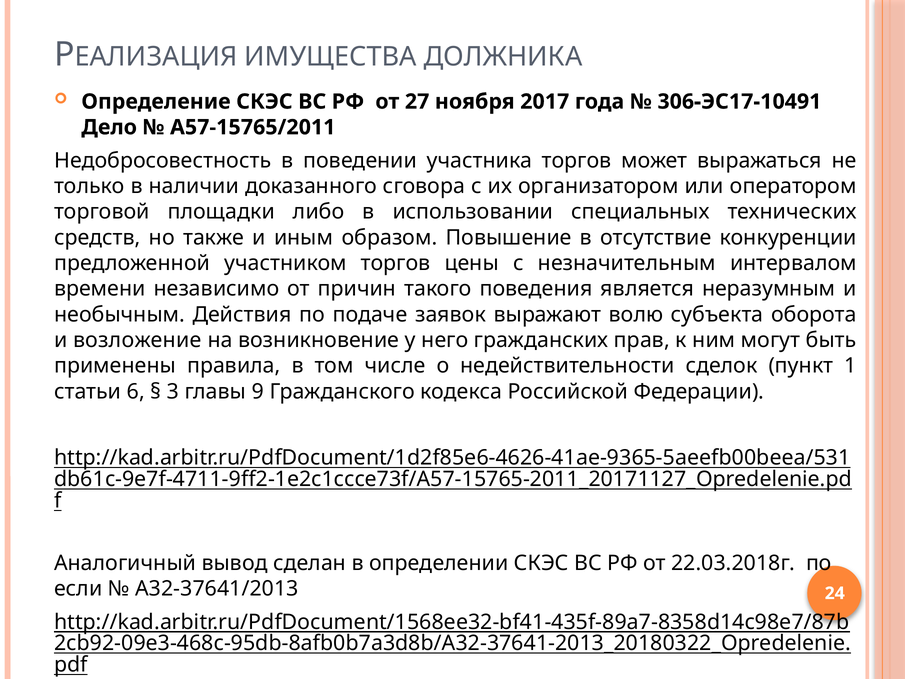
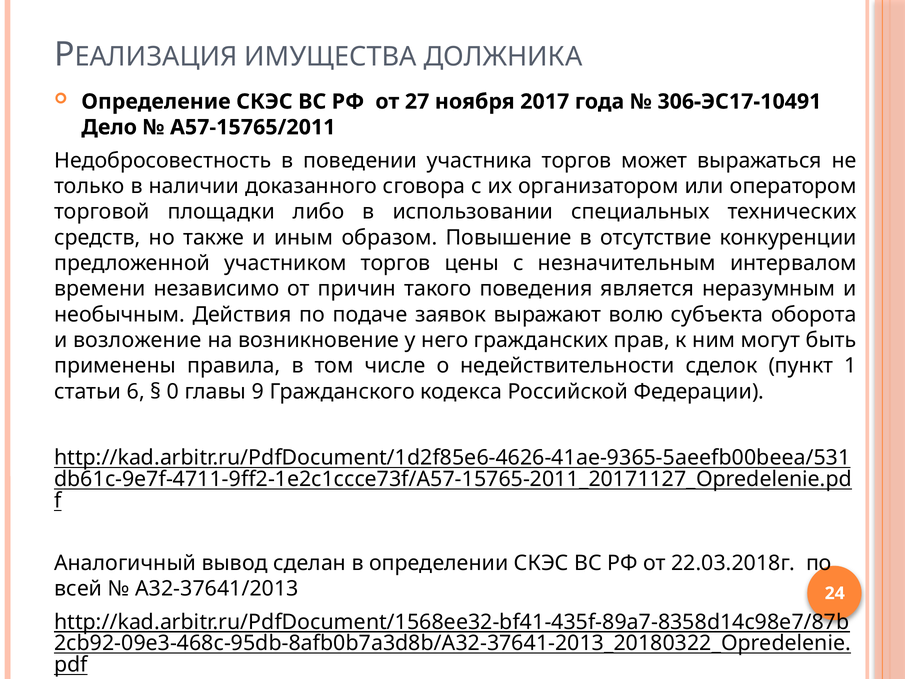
3: 3 -> 0 (173, 391)
если: если -> всей (78, 589)
